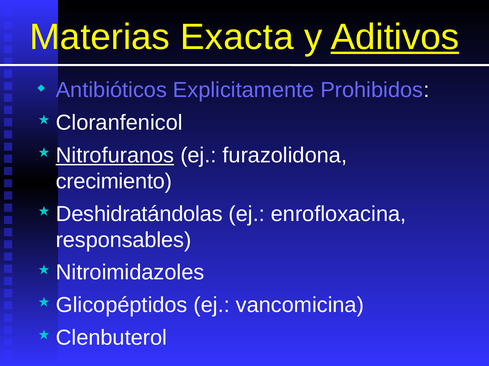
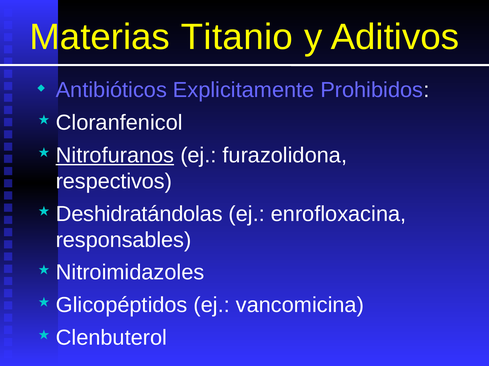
Exacta: Exacta -> Titanio (237, 37)
Aditivos underline: present -> none (395, 37)
crecimiento: crecimiento -> respectivos (114, 182)
